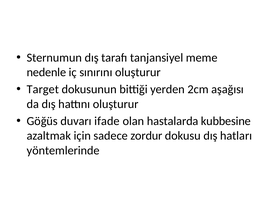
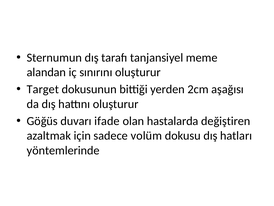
nedenle: nedenle -> alandan (46, 72)
kubbesine: kubbesine -> değiştiren (226, 121)
zordur: zordur -> volüm (146, 135)
